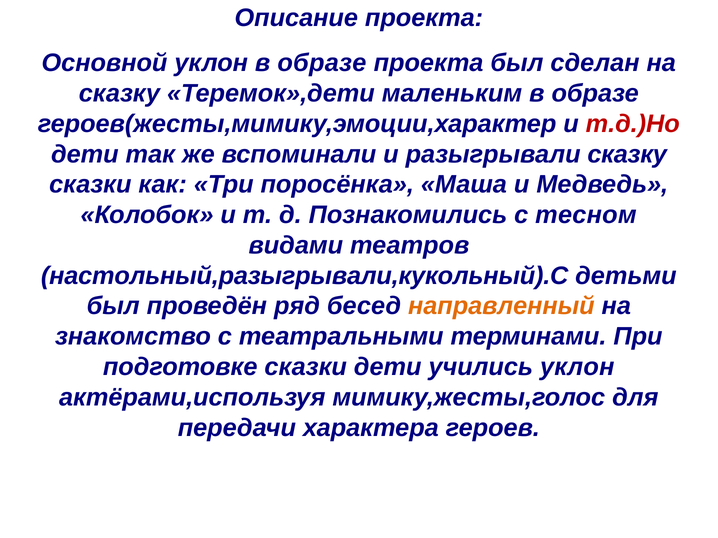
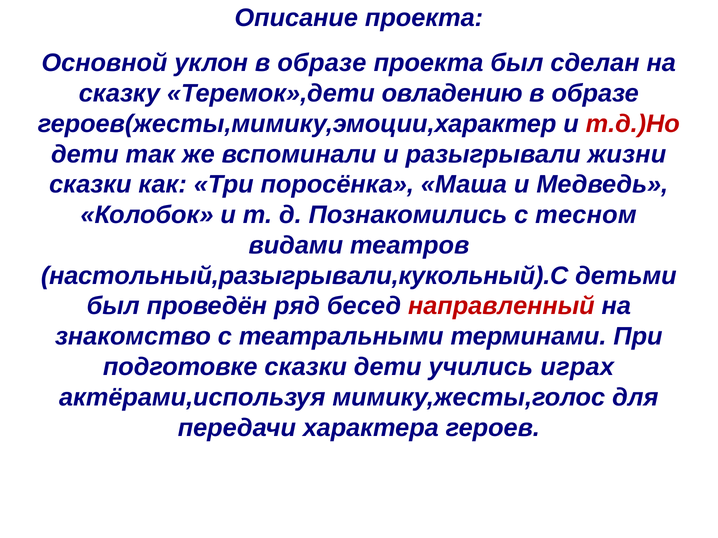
маленьким: маленьким -> овладению (452, 94)
разыгрывали сказку: сказку -> жизни (627, 154)
направленный colour: orange -> red (501, 306)
учились уклон: уклон -> играх (577, 367)
